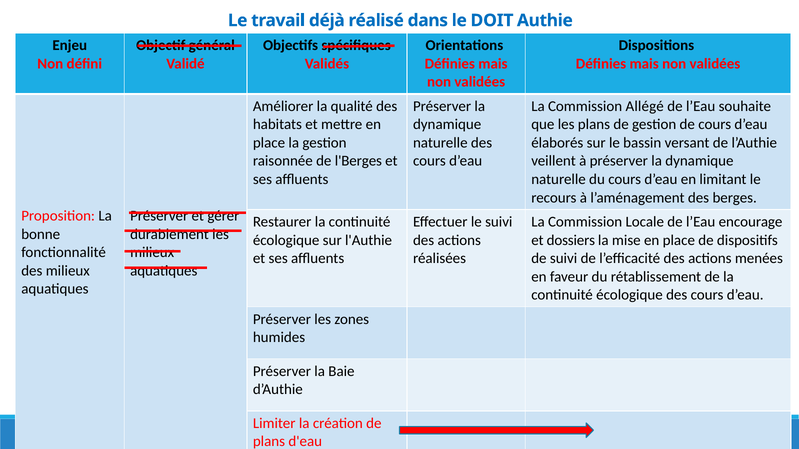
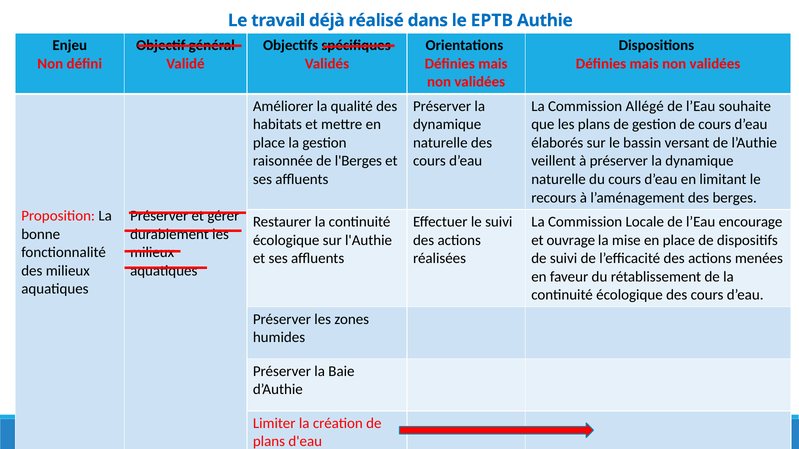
DOIT: DOIT -> EPTB (492, 20)
dossiers: dossiers -> ouvrage (571, 240)
